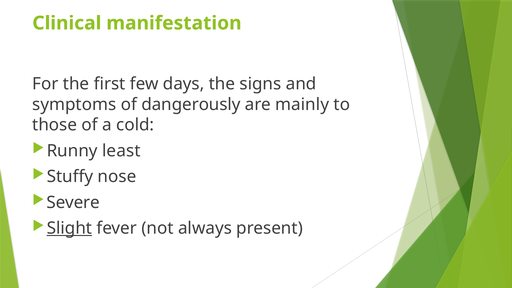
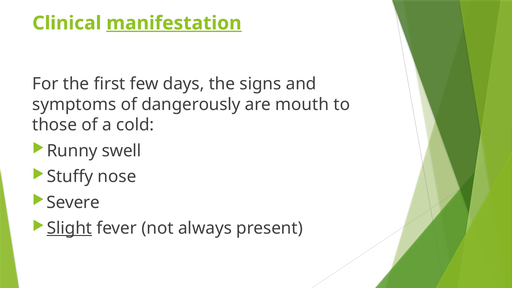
manifestation underline: none -> present (174, 23)
mainly: mainly -> mouth (302, 105)
least: least -> swell (122, 151)
